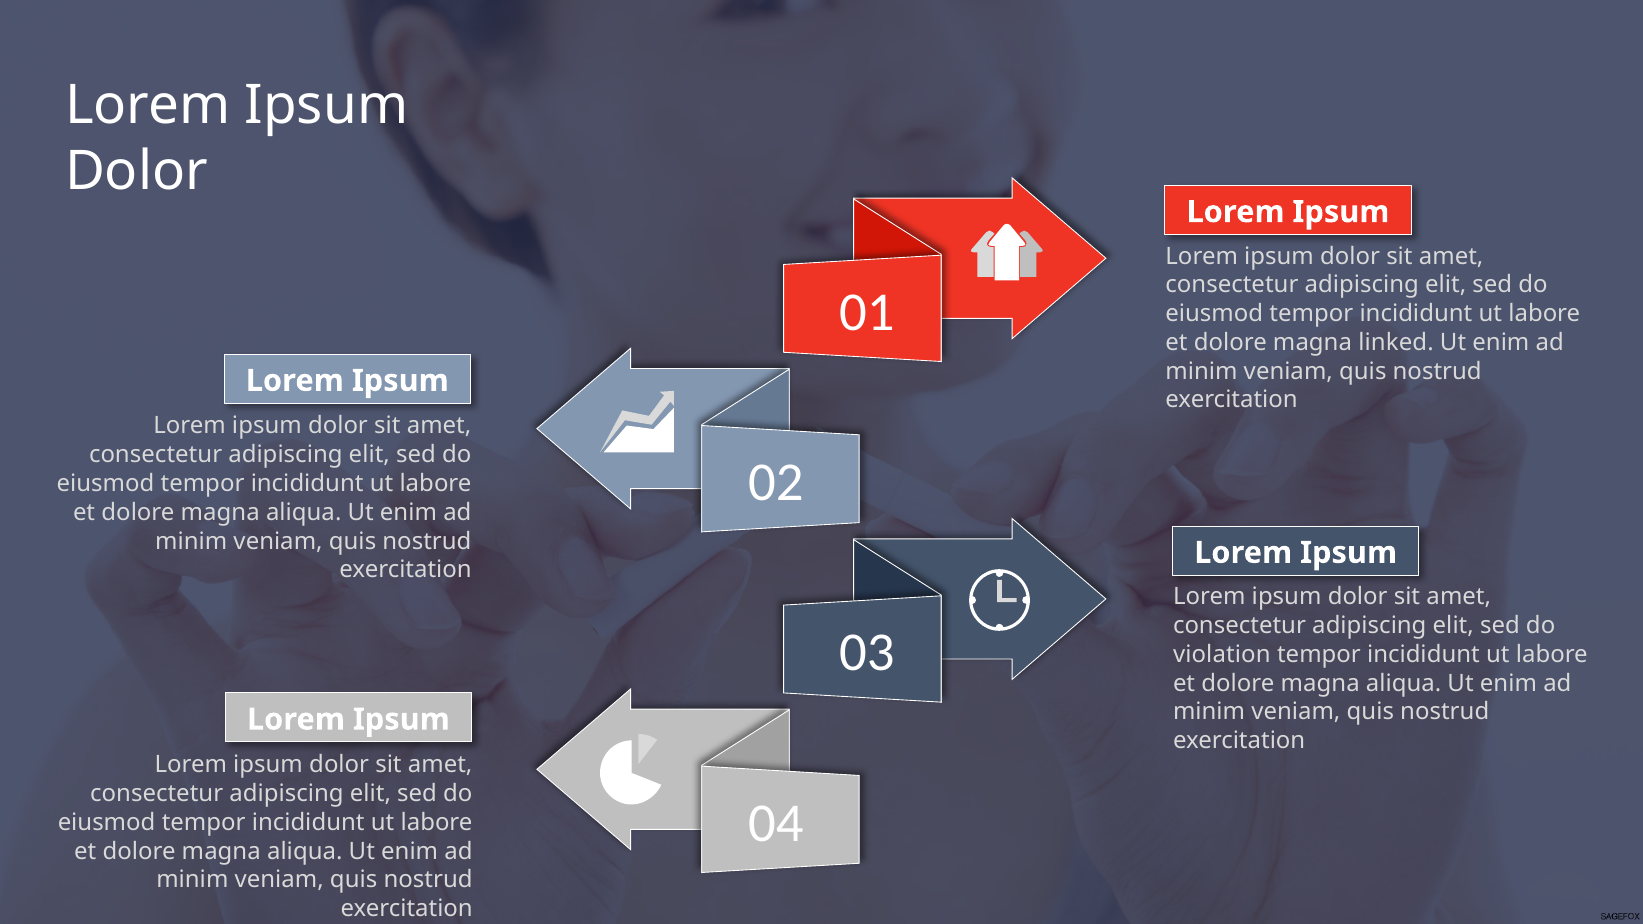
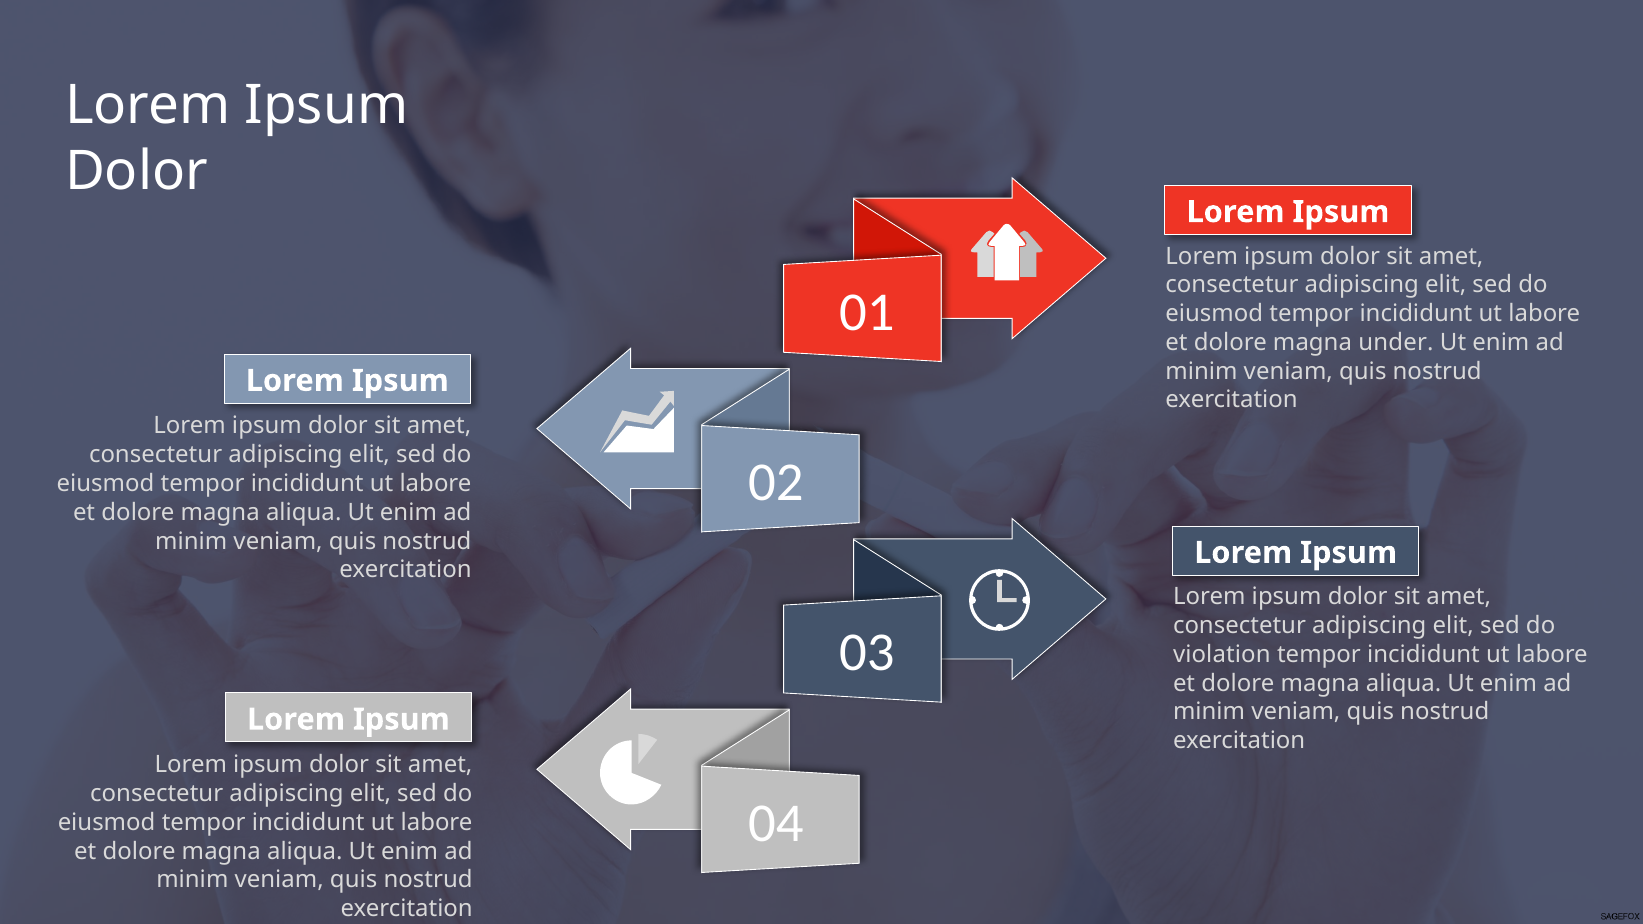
linked: linked -> under (1396, 343)
